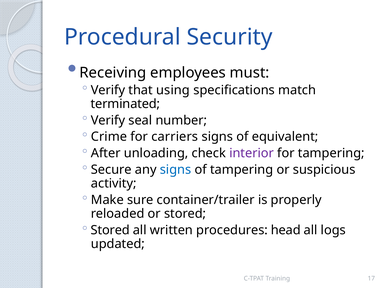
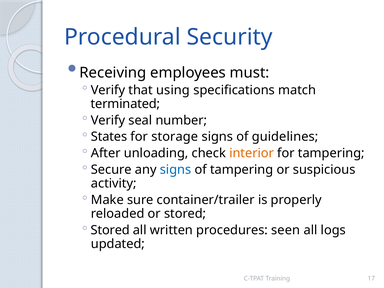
Crime: Crime -> States (109, 137)
carriers: carriers -> storage (175, 137)
equivalent: equivalent -> guidelines (285, 137)
interior colour: purple -> orange (252, 153)
head: head -> seen (286, 230)
